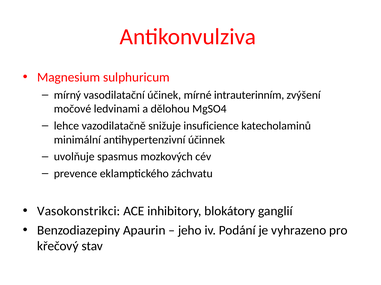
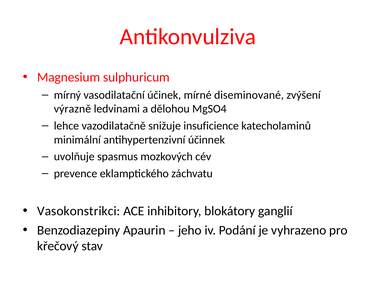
intrauterinním: intrauterinním -> diseminované (249, 95)
močové: močové -> výrazně (72, 109)
